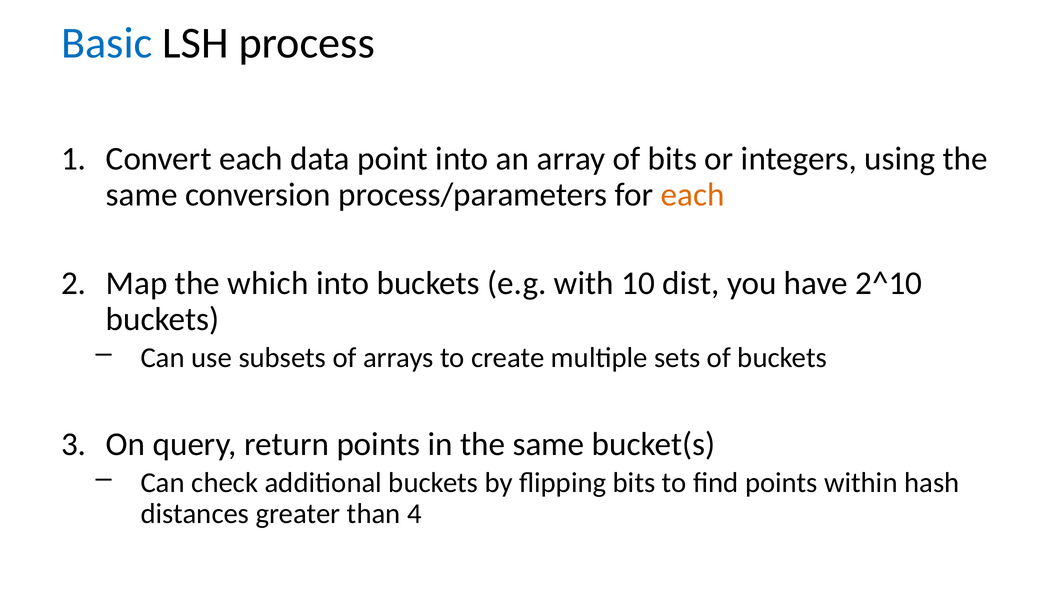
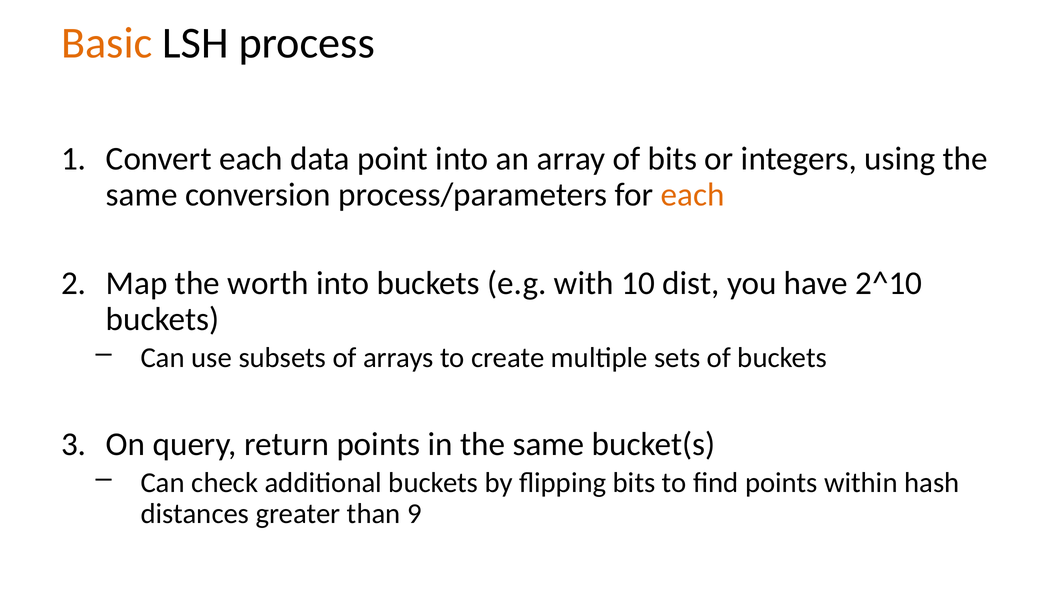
Basic colour: blue -> orange (107, 43)
which: which -> worth (268, 283)
4: 4 -> 9 (414, 513)
